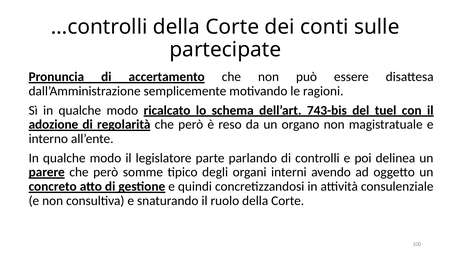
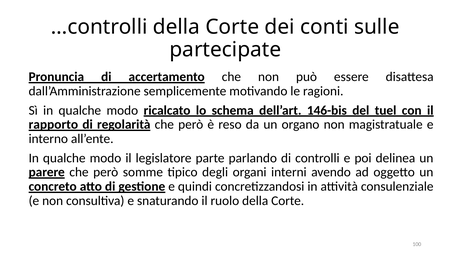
743-bis: 743-bis -> 146-bis (327, 111)
adozione: adozione -> rapporto (53, 125)
